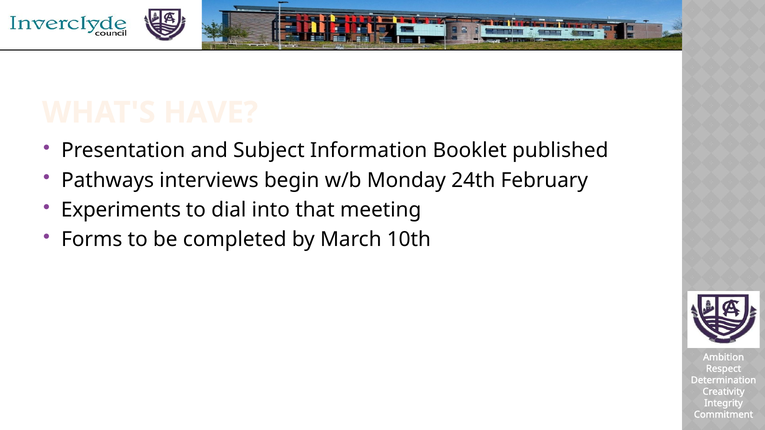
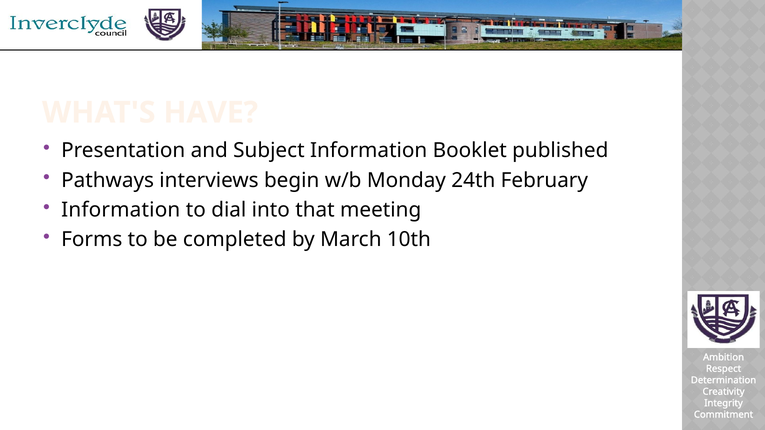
Experiments: Experiments -> Information (121, 210)
